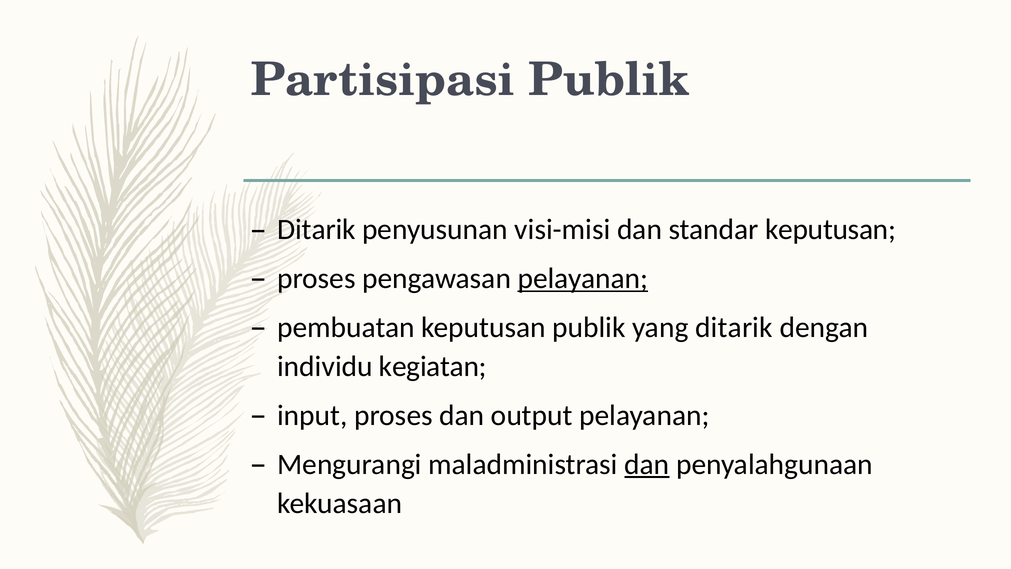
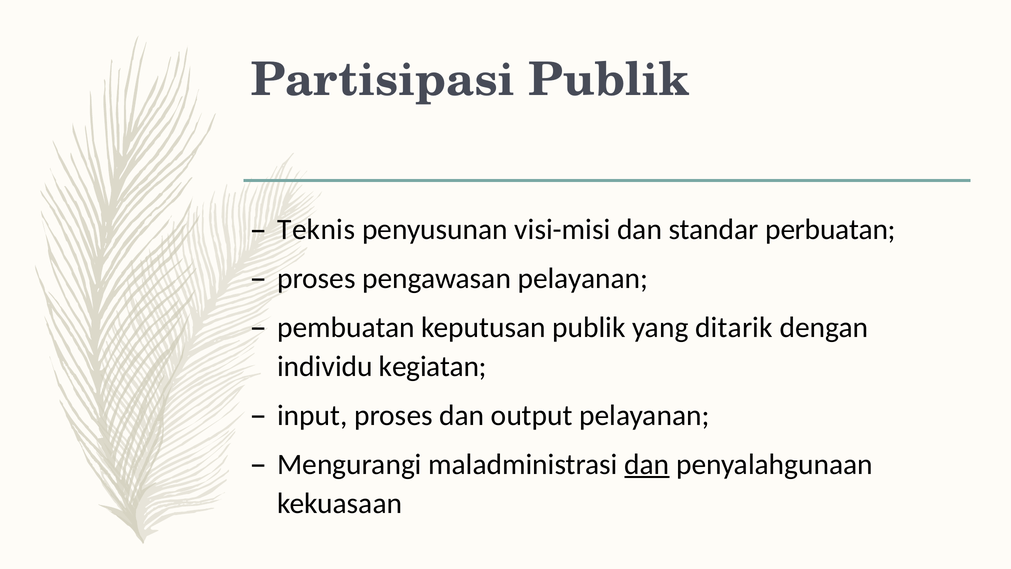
Ditarik: Ditarik -> Teknis (316, 230)
standar keputusan: keputusan -> perbuatan (831, 230)
pelayanan underline: present -> none (583, 278)
